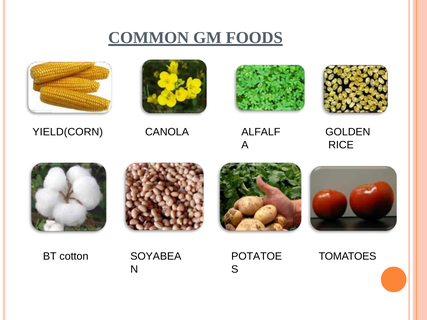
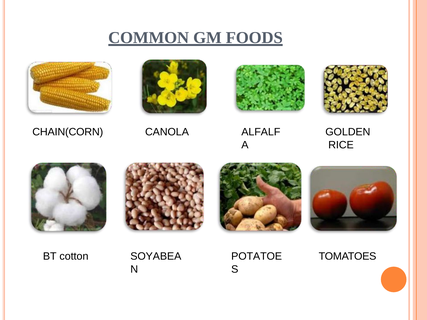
YIELD(CORN: YIELD(CORN -> CHAIN(CORN (68, 132)
